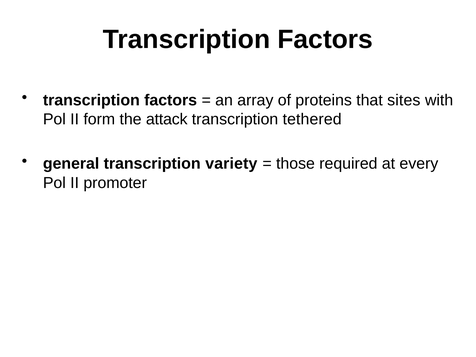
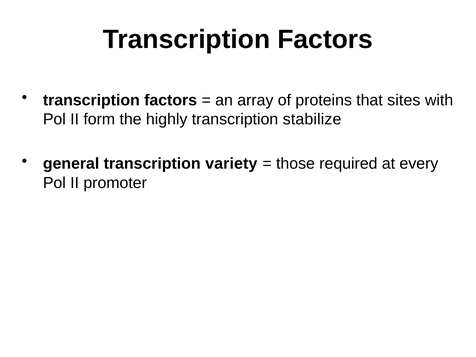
attack: attack -> highly (167, 119)
tethered: tethered -> stabilize (312, 119)
